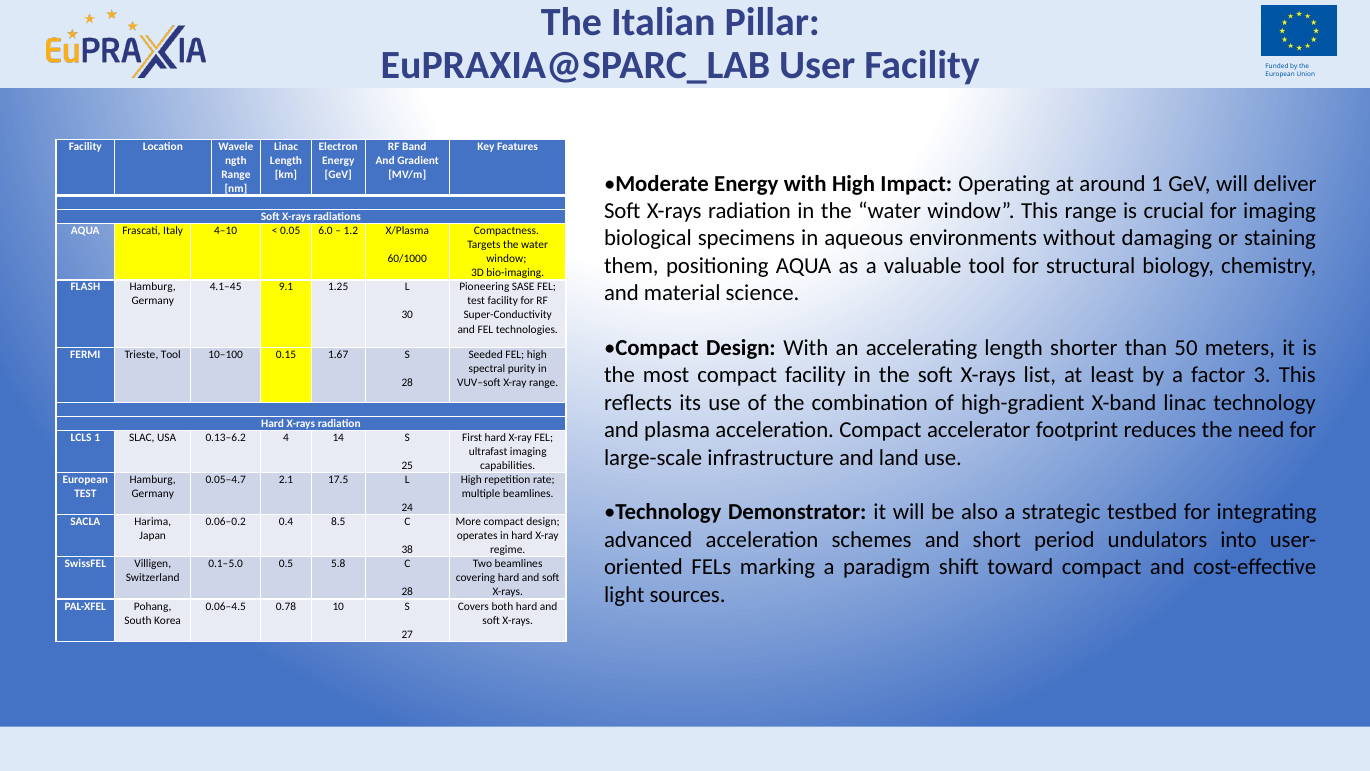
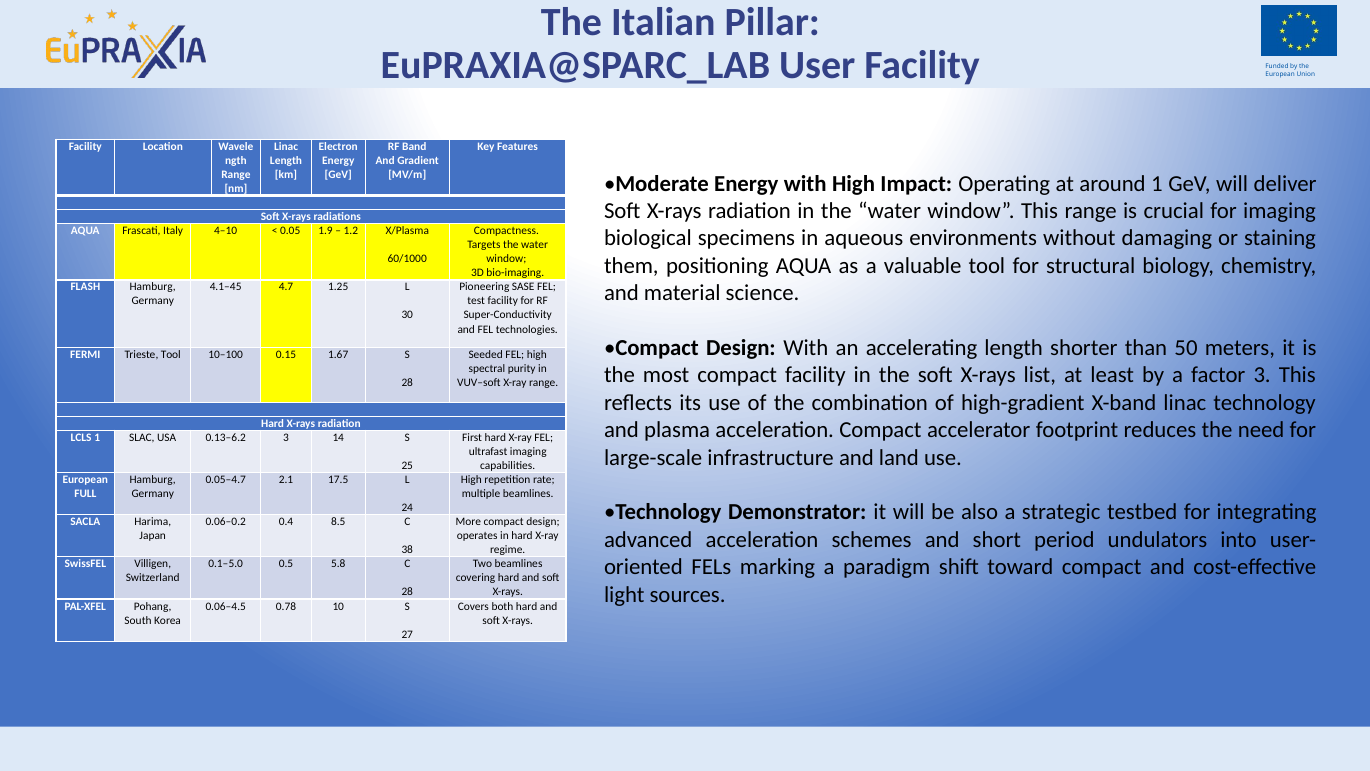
6.0: 6.0 -> 1.9 (326, 231)
9.1: 9.1 -> 4.7 (286, 287)
0.13–6.2 4: 4 -> 3 (286, 437)
TEST: TEST -> FULL (85, 494)
